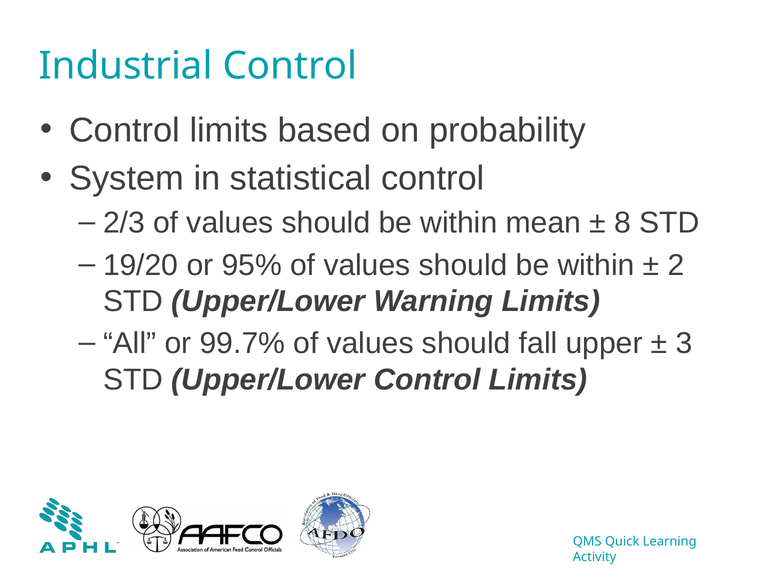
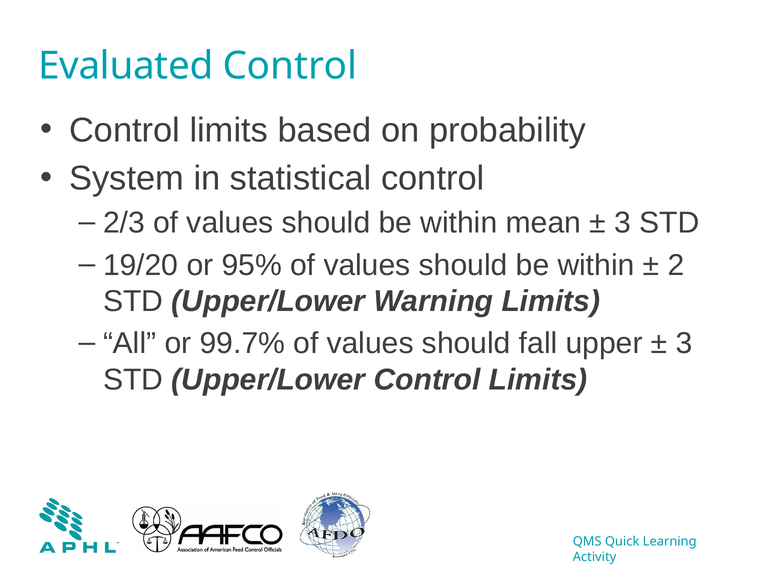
Industrial: Industrial -> Evaluated (126, 66)
8: 8 -> 3 (622, 223)
